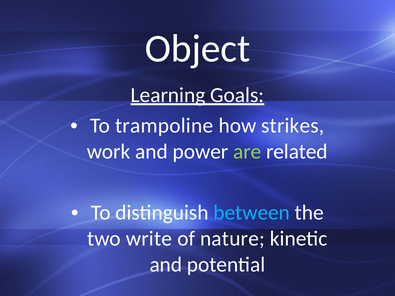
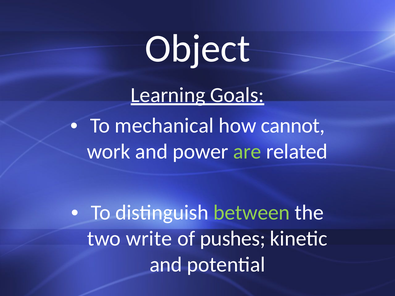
trampoline: trampoline -> mechanical (164, 126)
strikes: strikes -> cannot (293, 126)
between colour: light blue -> light green (252, 213)
nature: nature -> pushes (233, 239)
